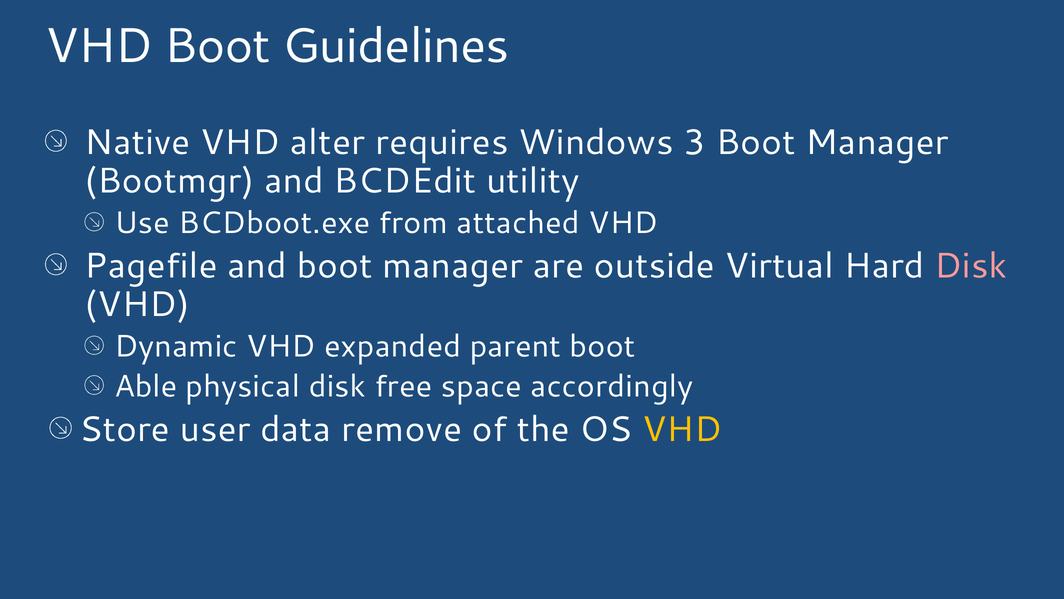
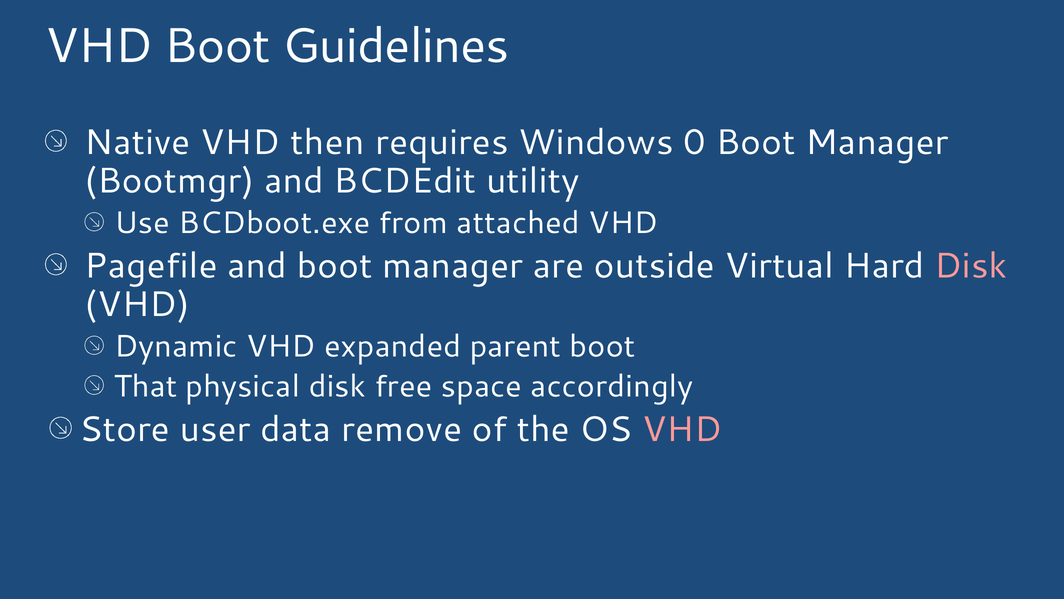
alter: alter -> then (327, 142)
3: 3 -> 0 (695, 142)
Able: Able -> That (146, 386)
VHD colour: yellow -> pink (682, 429)
